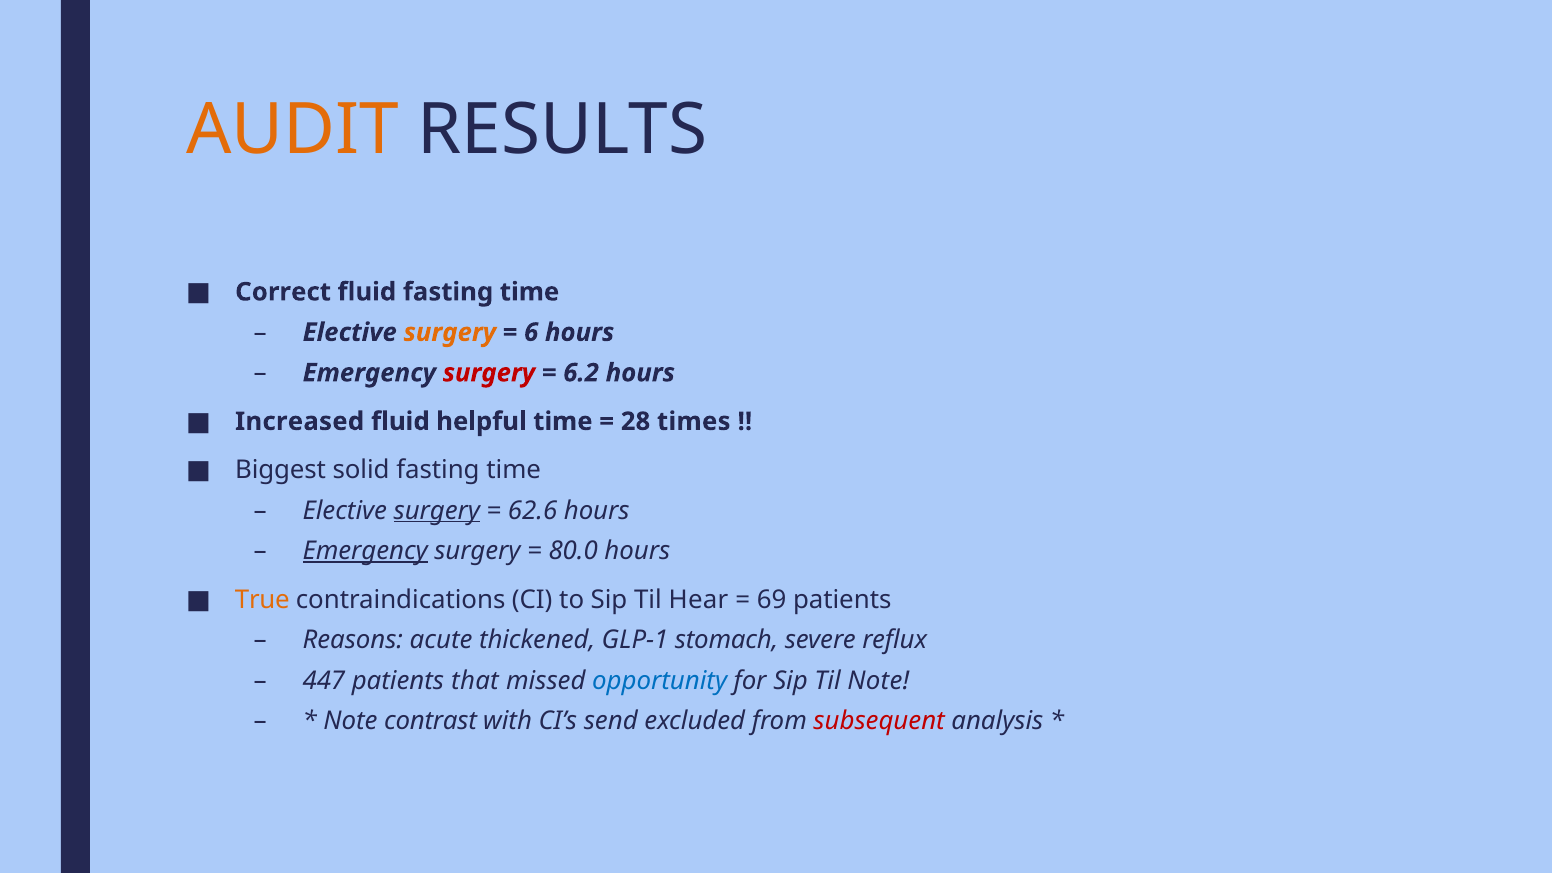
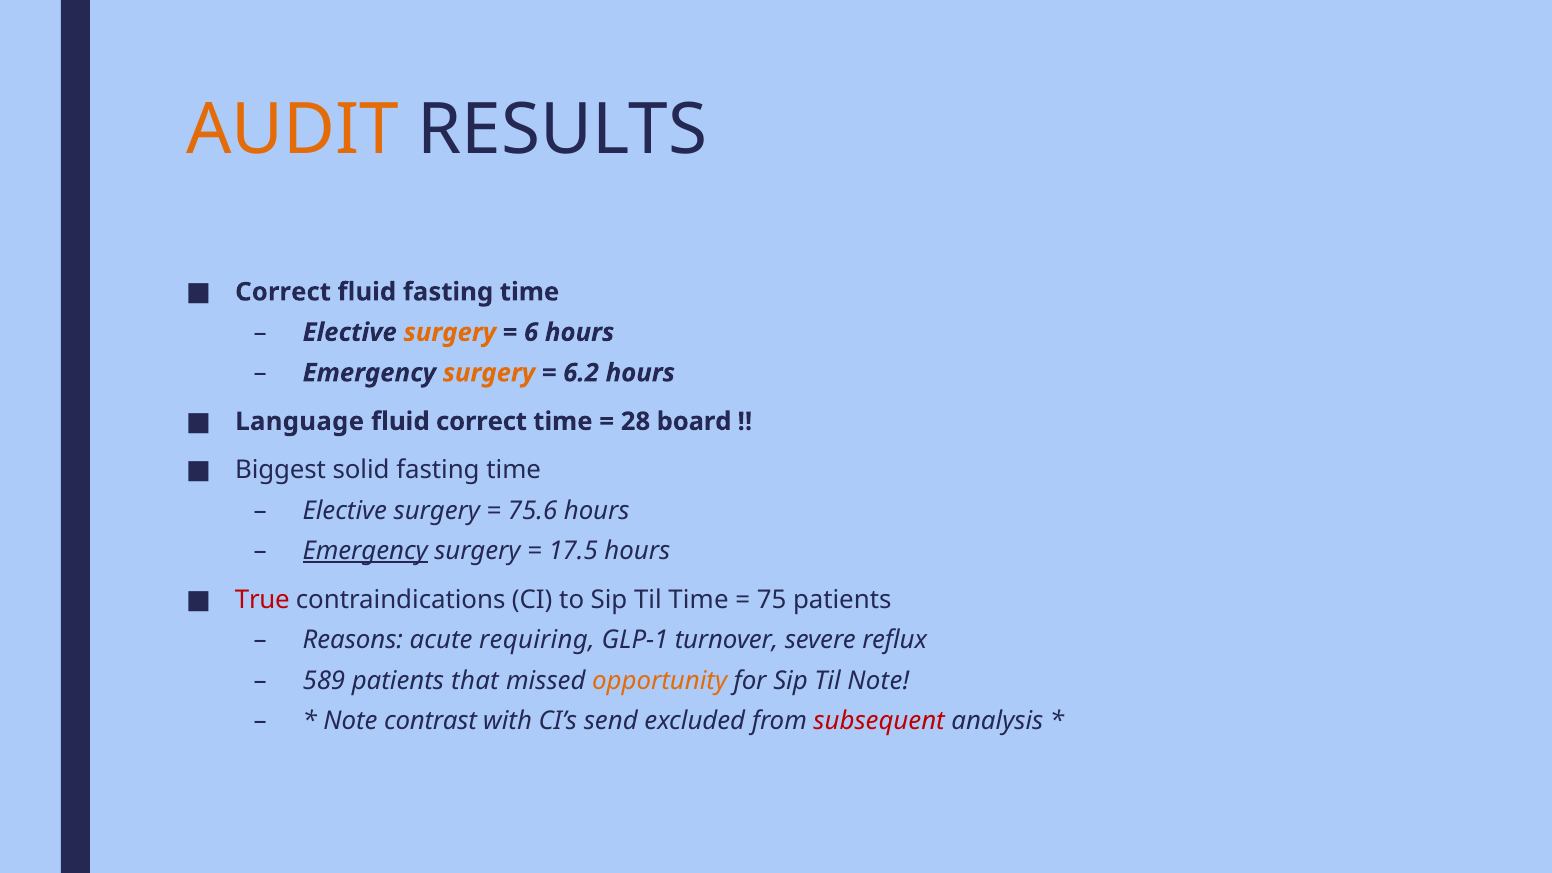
surgery colour: red -> orange (489, 373)
Increased: Increased -> Language (300, 421)
fluid helpful: helpful -> correct (481, 421)
times: times -> board (694, 421)
surgery underline: present -> none (437, 510)
62.6: 62.6 -> 75.6 (533, 510)
80.0: 80.0 -> 17.5 (573, 551)
True colour: orange -> red (262, 600)
Til Hear: Hear -> Time (699, 600)
69: 69 -> 75 (772, 600)
thickened: thickened -> requiring (537, 640)
stomach: stomach -> turnover (727, 640)
447: 447 -> 589 (324, 680)
opportunity colour: blue -> orange (660, 680)
